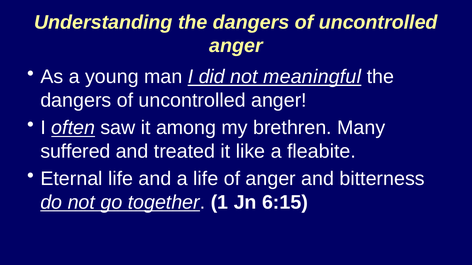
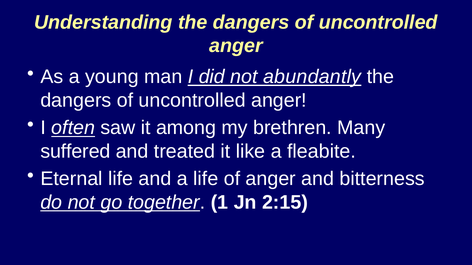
meaningful: meaningful -> abundantly (312, 77)
6:15: 6:15 -> 2:15 (285, 203)
